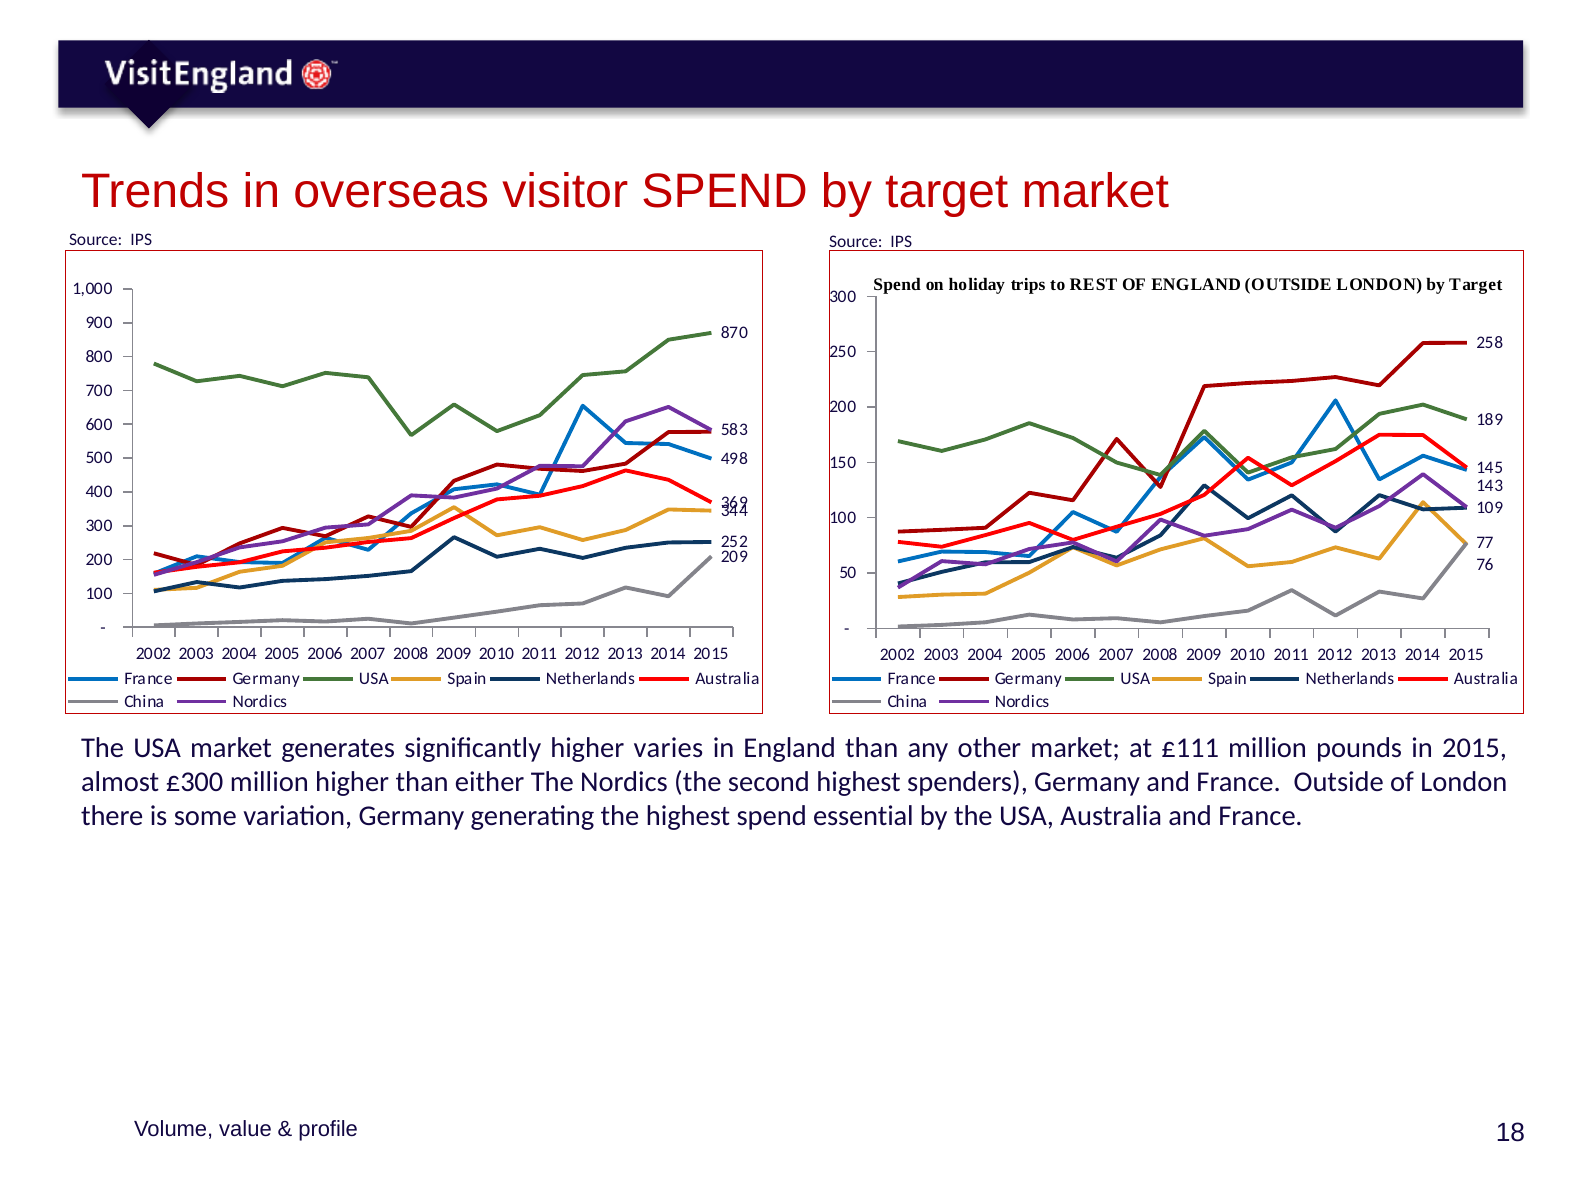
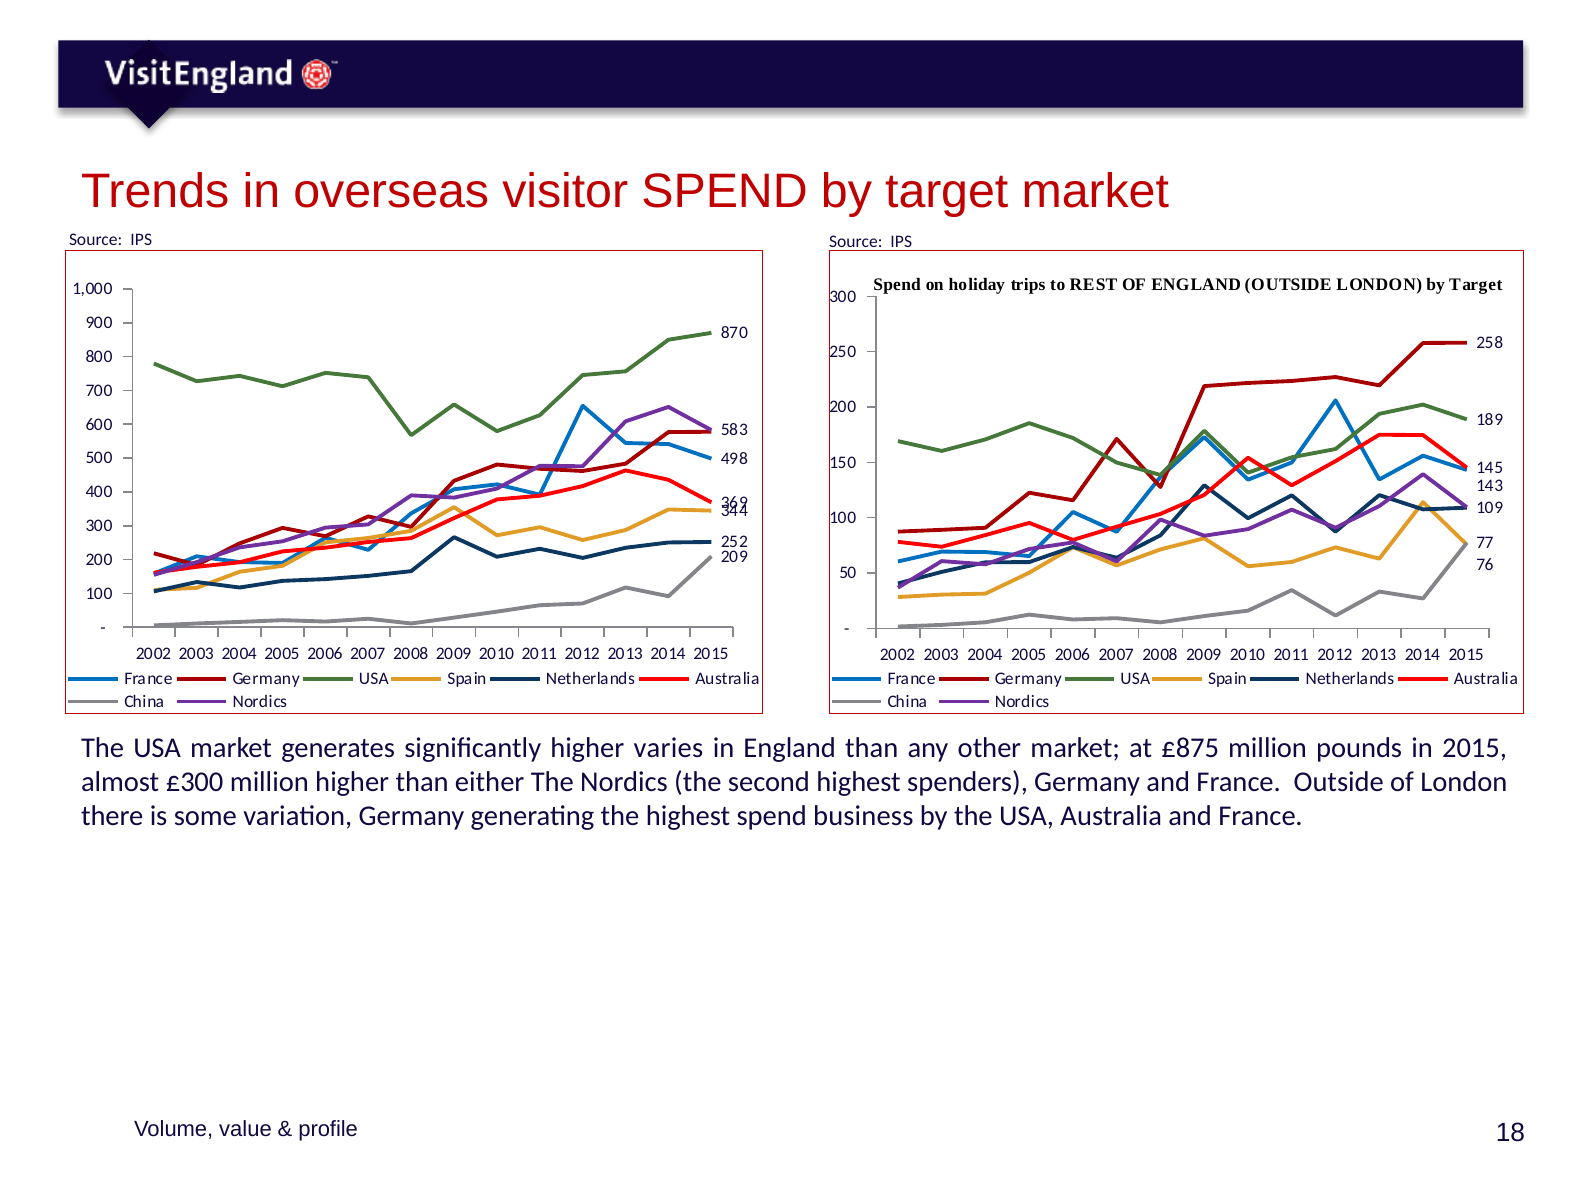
£111: £111 -> £875 (1190, 748)
essential: essential -> business (863, 816)
